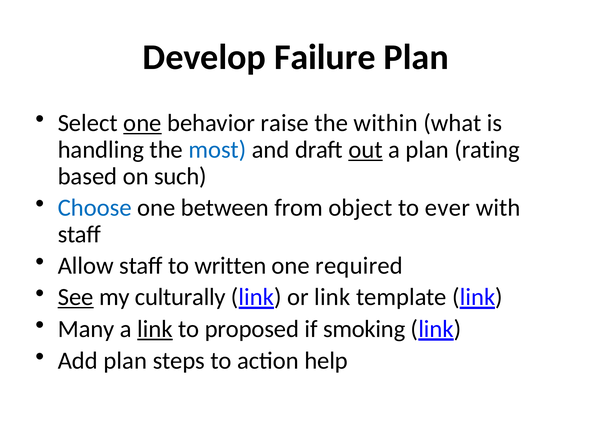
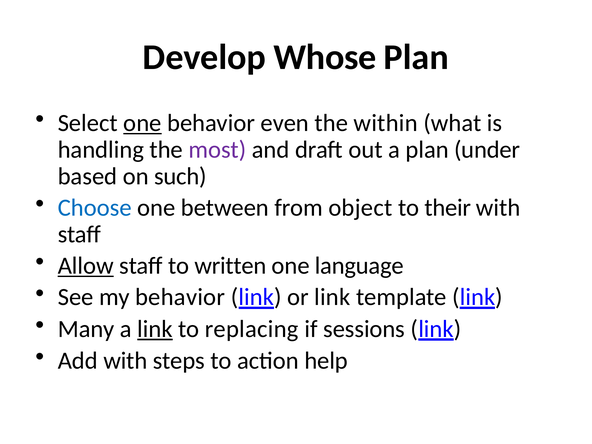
Failure: Failure -> Whose (325, 57)
raise: raise -> even (285, 123)
most colour: blue -> purple (217, 150)
out underline: present -> none (365, 150)
rating: rating -> under (487, 150)
ever: ever -> their (448, 208)
Allow underline: none -> present (86, 266)
required: required -> language (359, 266)
See underline: present -> none (76, 297)
my culturally: culturally -> behavior (180, 297)
proposed: proposed -> replacing (252, 329)
smoking: smoking -> sessions (364, 329)
Add plan: plan -> with (125, 361)
